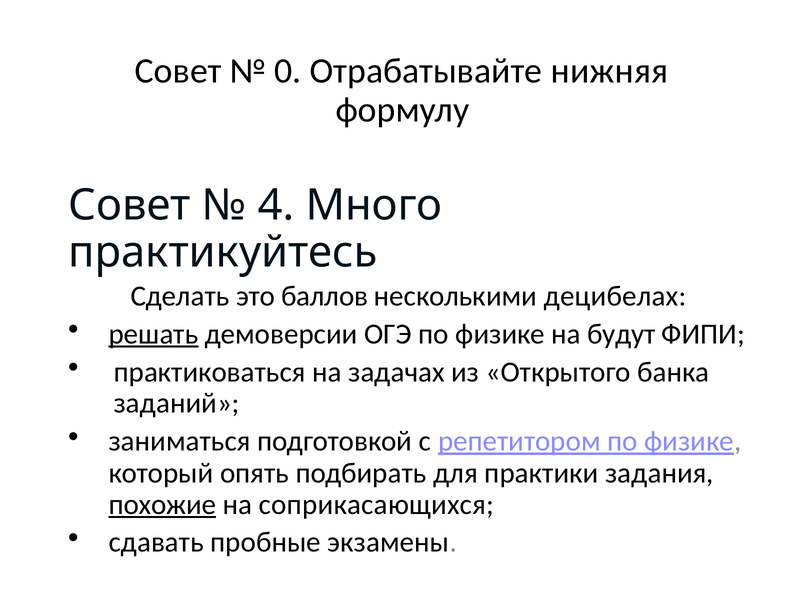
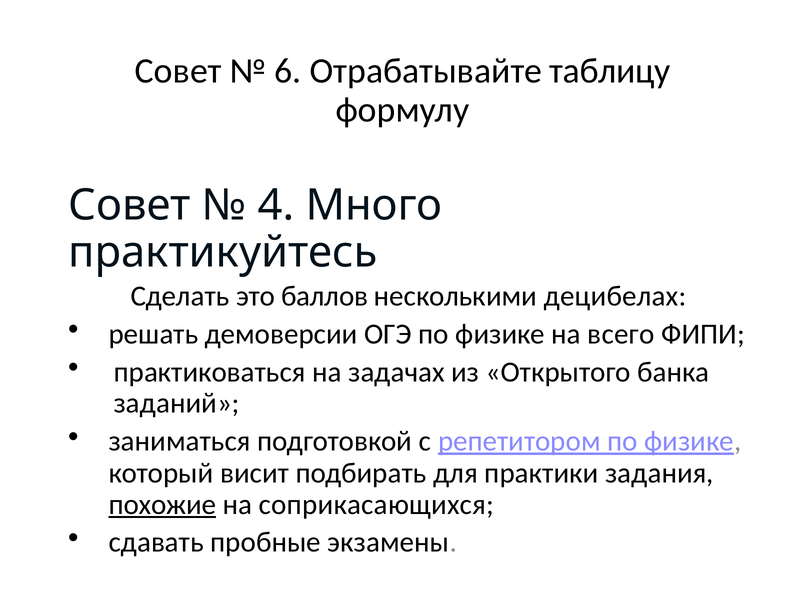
0: 0 -> 6 (288, 71)
нижняя: нижняя -> таблицу (610, 71)
решать underline: present -> none (153, 334)
будут: будут -> всего (621, 334)
опять: опять -> висит (255, 473)
